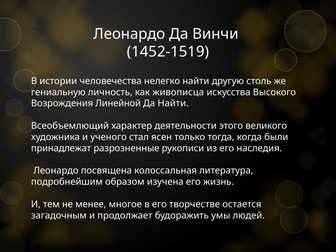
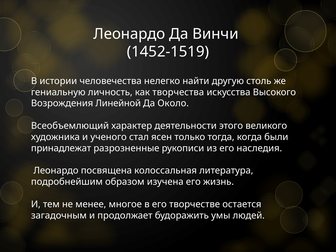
живописца: живописца -> творчества (178, 92)
Да Найти: Найти -> Около (173, 103)
